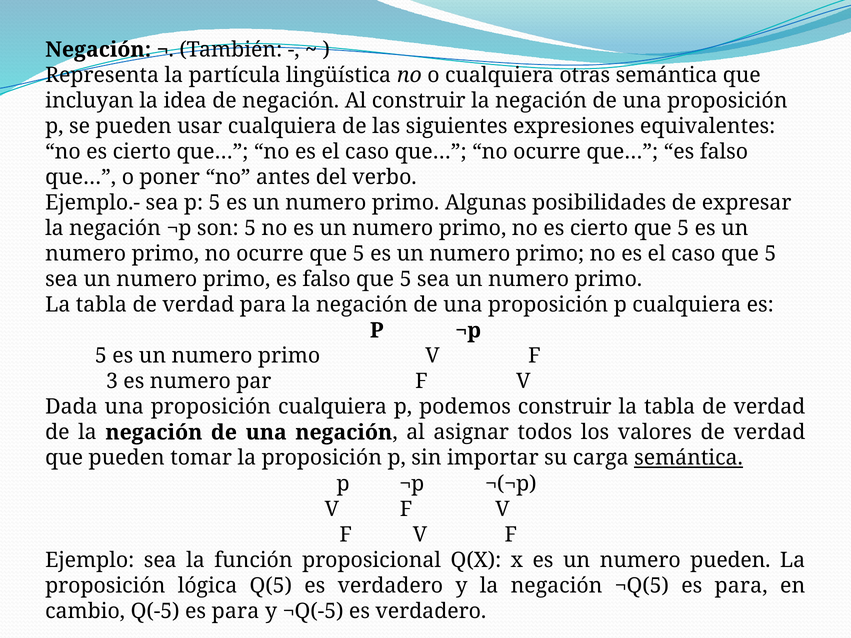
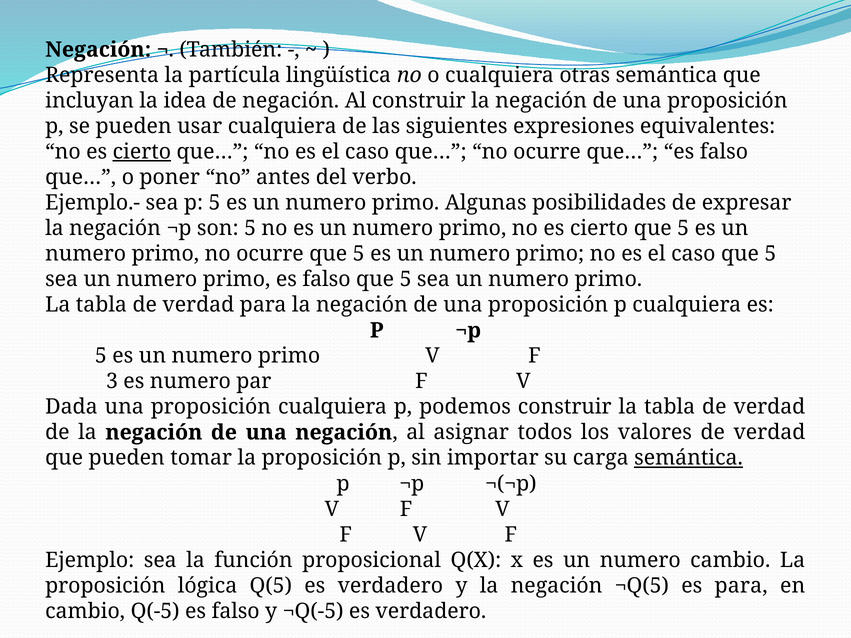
cierto underline: none -> present (142, 152)
numero pueden: pueden -> cambio (730, 560)
Q(-5 es para: para -> falso (236, 611)
